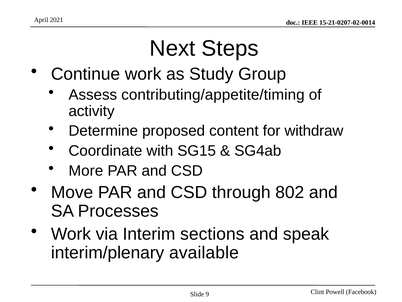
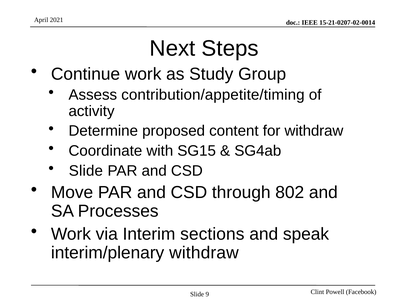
contributing/appetite/timing: contributing/appetite/timing -> contribution/appetite/timing (213, 95)
More: More -> Slide (86, 170)
interim/plenary available: available -> withdraw (204, 252)
